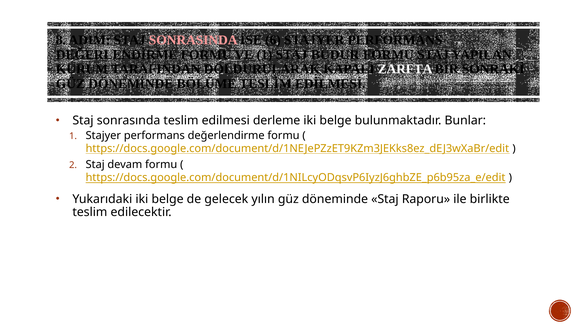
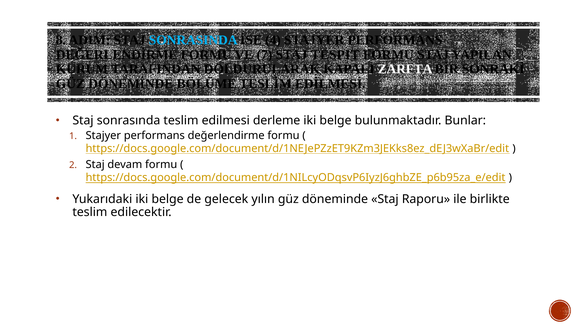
SONRASINDA colour: pink -> light blue (193, 40)
6: 6 -> 4 (273, 40)
VE 1: 1 -> 7 (264, 55)
BUDUR: BUDUR -> TESPIT (335, 55)
